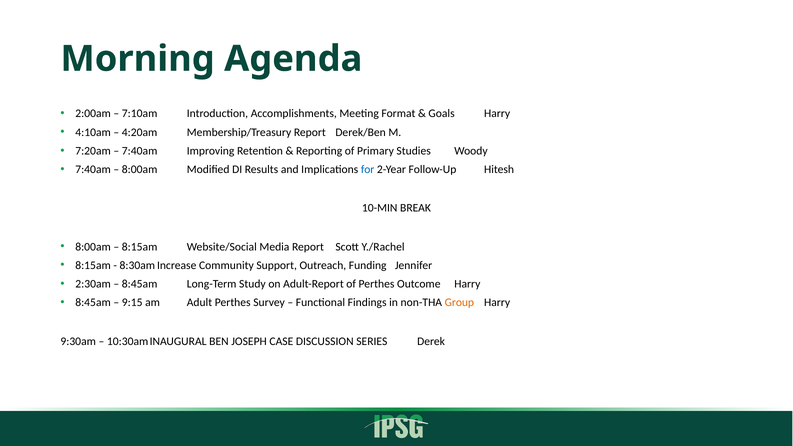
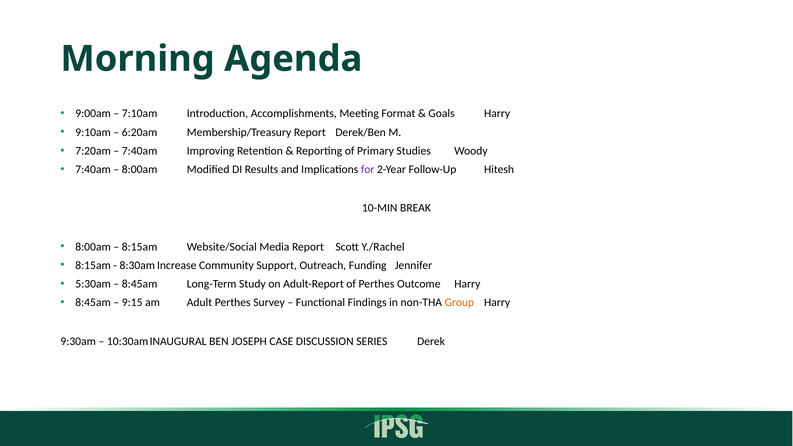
2:00am: 2:00am -> 9:00am (93, 114)
4:10am: 4:10am -> 9:10am (93, 132)
4:20am: 4:20am -> 6:20am (140, 132)
for colour: blue -> purple (368, 170)
2:30am: 2:30am -> 5:30am (93, 284)
